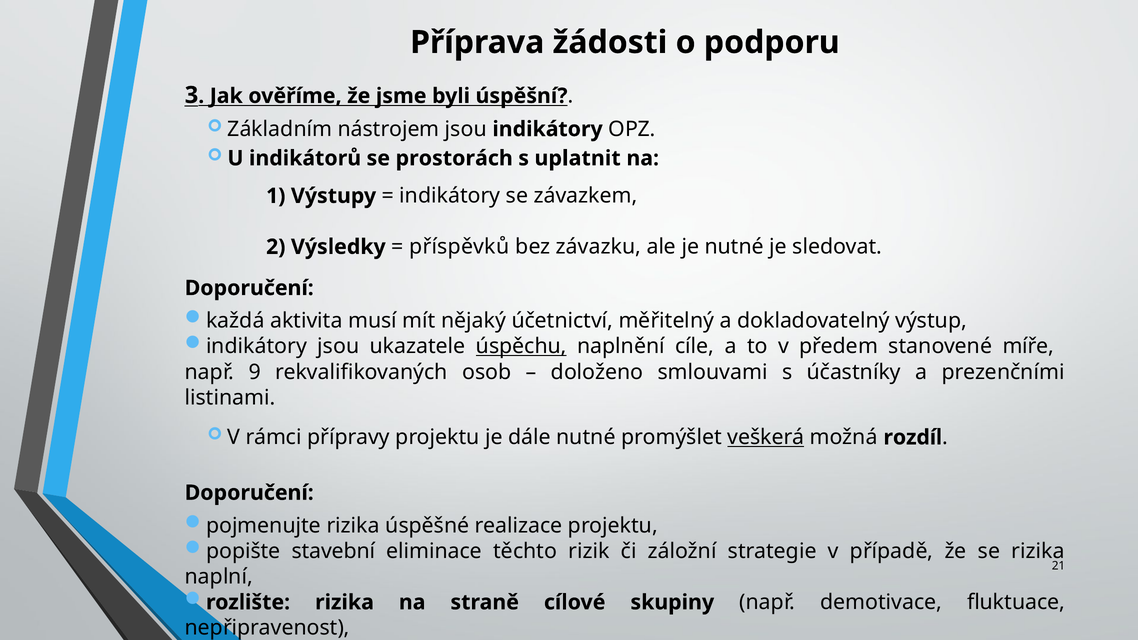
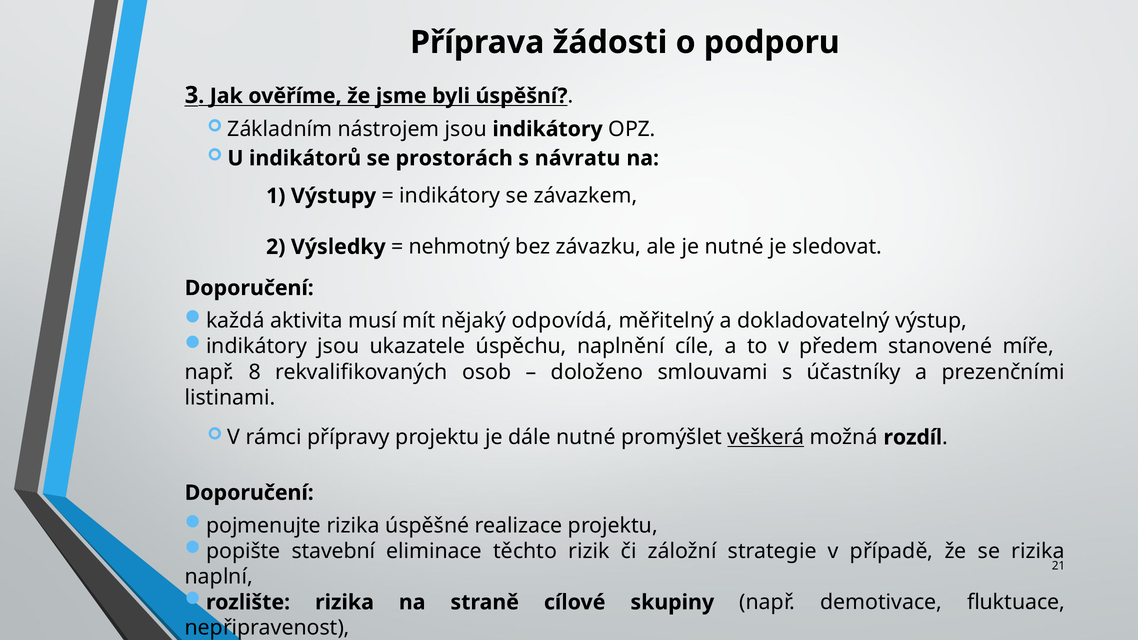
uplatnit: uplatnit -> návratu (578, 158)
příspěvků: příspěvků -> nehmotný (459, 247)
účetnictví: účetnictví -> odpovídá (562, 321)
úspěchu underline: present -> none (521, 346)
9: 9 -> 8 (255, 372)
